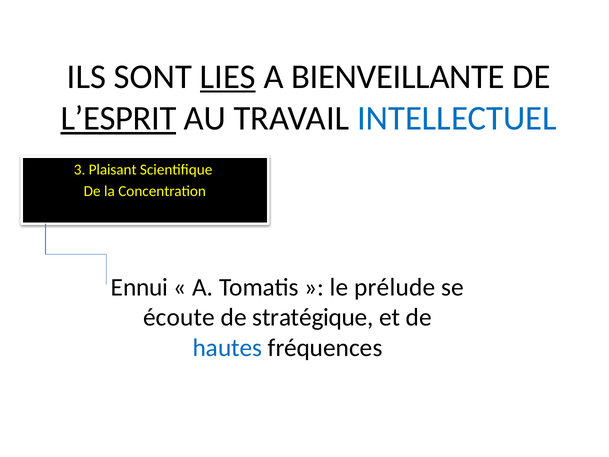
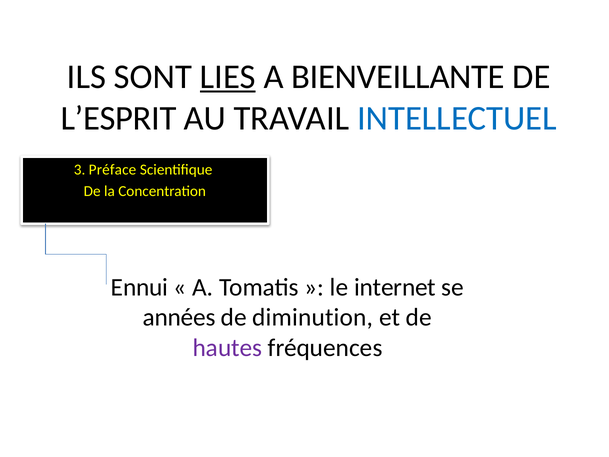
L’ESPRIT underline: present -> none (119, 118)
Plaisant: Plaisant -> Préface (113, 170)
prélude: prélude -> internet (395, 287)
écoute: écoute -> années (179, 317)
stratégique: stratégique -> diminution (313, 317)
hautes colour: blue -> purple (227, 348)
